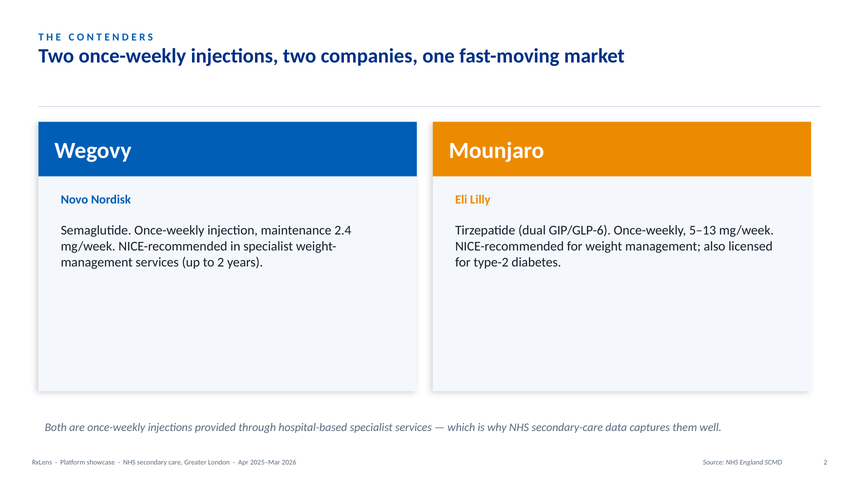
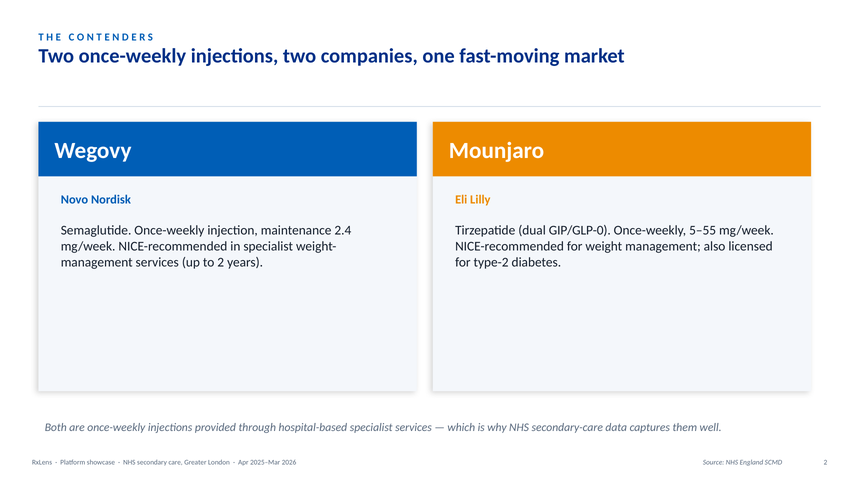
GIP/GLP-6: GIP/GLP-6 -> GIP/GLP-0 (580, 230)
5–13: 5–13 -> 5–55 (703, 230)
